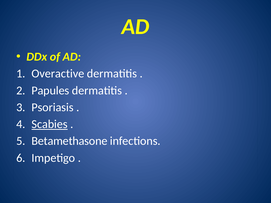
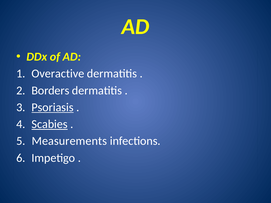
Papules: Papules -> Borders (50, 91)
Psoriasis underline: none -> present (53, 107)
Betamethasone: Betamethasone -> Measurements (69, 141)
